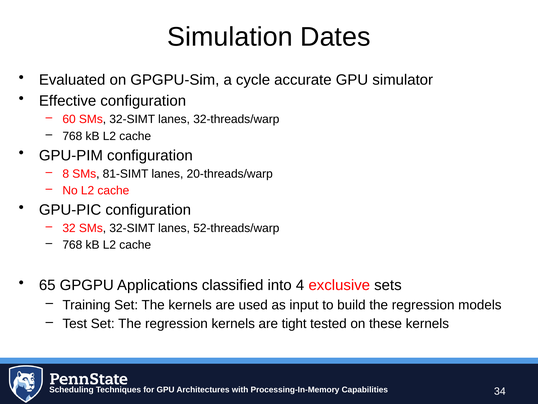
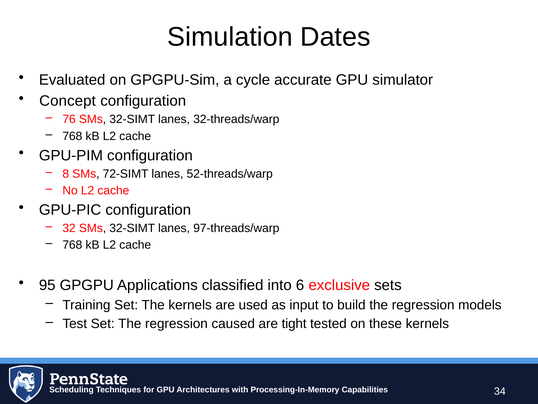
Effective: Effective -> Concept (68, 101)
60: 60 -> 76 (69, 119)
81-SIMT: 81-SIMT -> 72-SIMT (126, 174)
20-threads/warp: 20-threads/warp -> 52-threads/warp (230, 174)
52-threads/warp: 52-threads/warp -> 97-threads/warp (236, 228)
65: 65 -> 95 (47, 285)
4: 4 -> 6 (300, 285)
regression kernels: kernels -> caused (233, 323)
